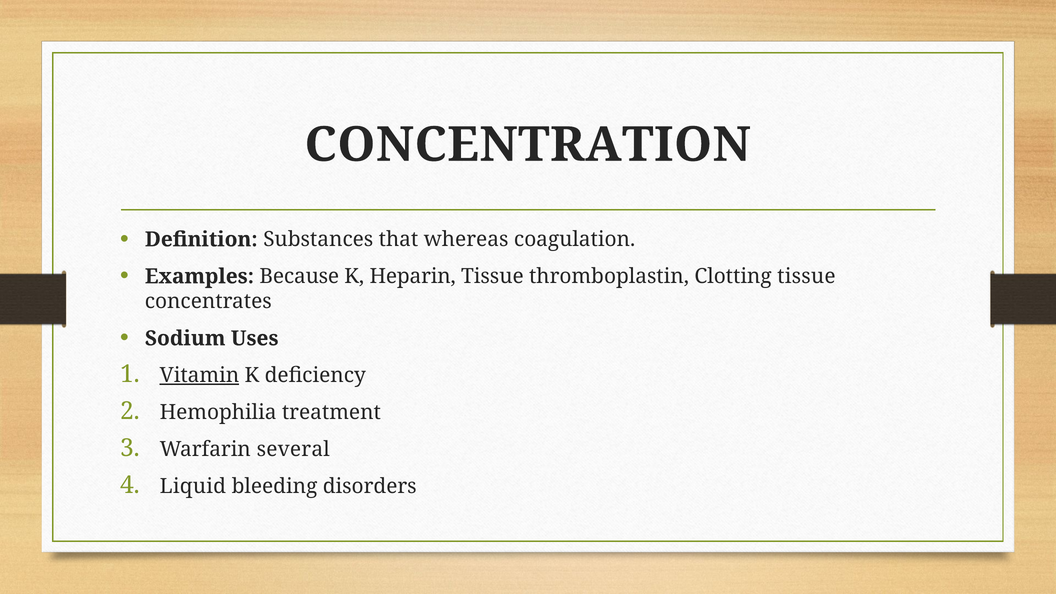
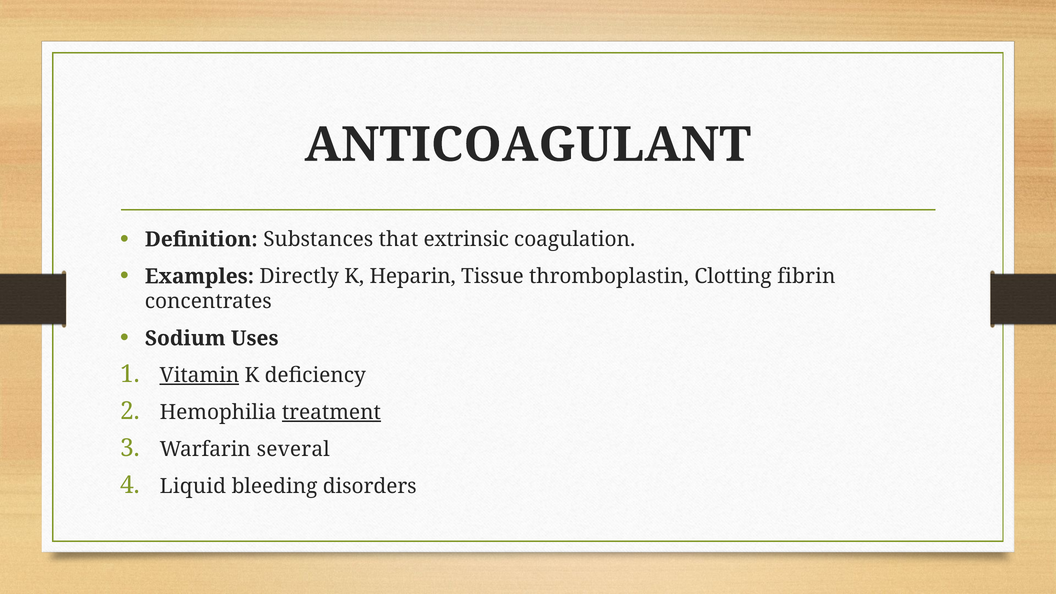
CONCENTRATION: CONCENTRATION -> ANTICOAGULANT (528, 145)
whereas: whereas -> extrinsic (466, 239)
Because: Because -> Directly (299, 276)
Clotting tissue: tissue -> fibrin (806, 276)
treatment underline: none -> present (331, 412)
